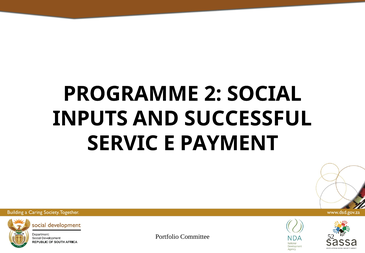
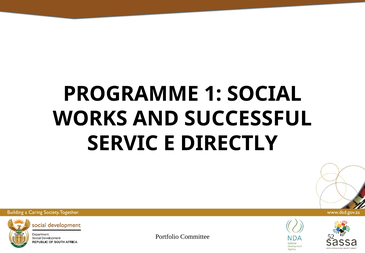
2: 2 -> 1 (213, 94)
INPUTS: INPUTS -> WORKS (90, 118)
PAYMENT: PAYMENT -> DIRECTLY (229, 143)
